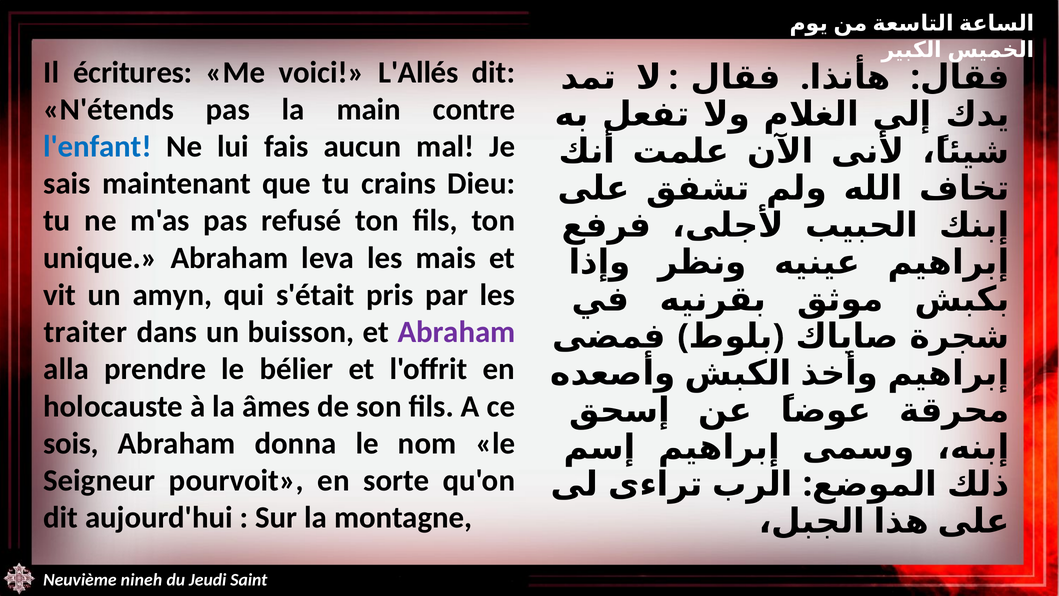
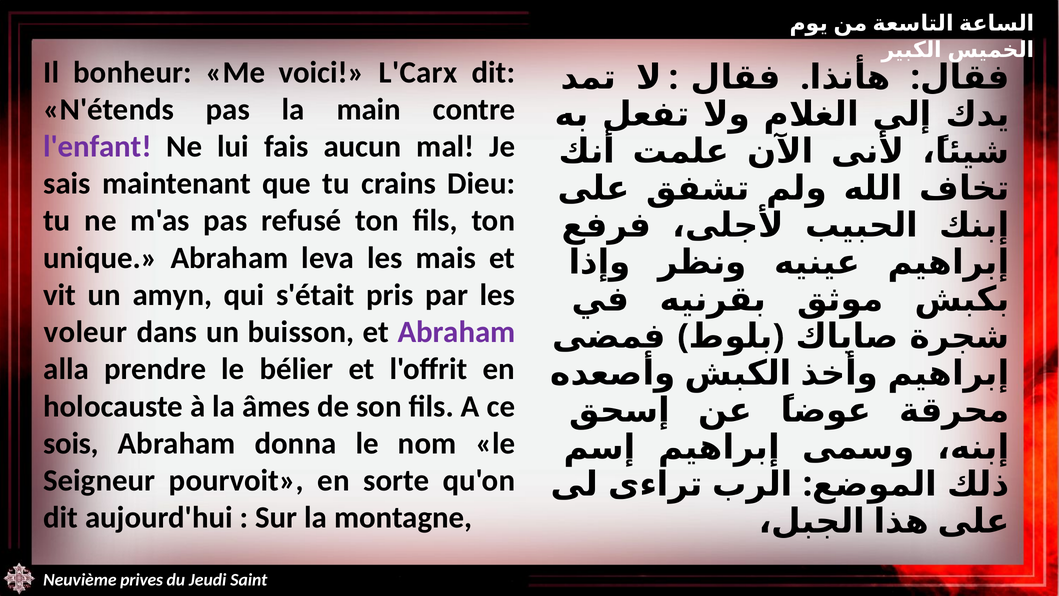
écritures: écritures -> bonheur (133, 72)
L'Allés: L'Allés -> L'Carx (418, 72)
l'enfant colour: blue -> purple (97, 146)
traiter: traiter -> voleur (85, 332)
nineh: nineh -> prives (142, 579)
